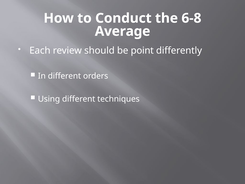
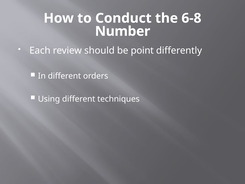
Average: Average -> Number (123, 31)
